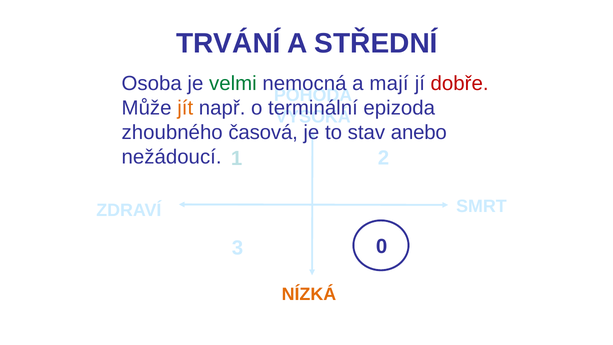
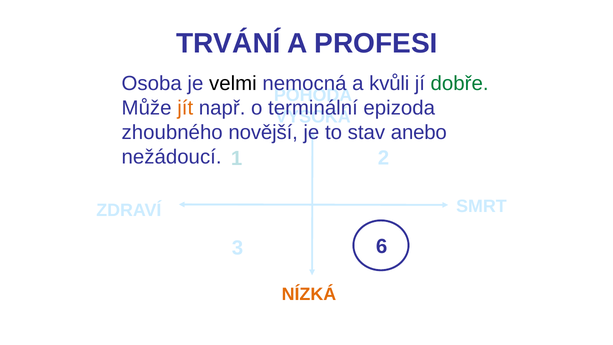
STŘEDNÍ: STŘEDNÍ -> PROFESI (376, 43)
velmi colour: green -> black (233, 83)
mají: mají -> kvůli (389, 83)
dobře colour: red -> green (460, 83)
časová: časová -> novější (263, 132)
0: 0 -> 6 (382, 246)
